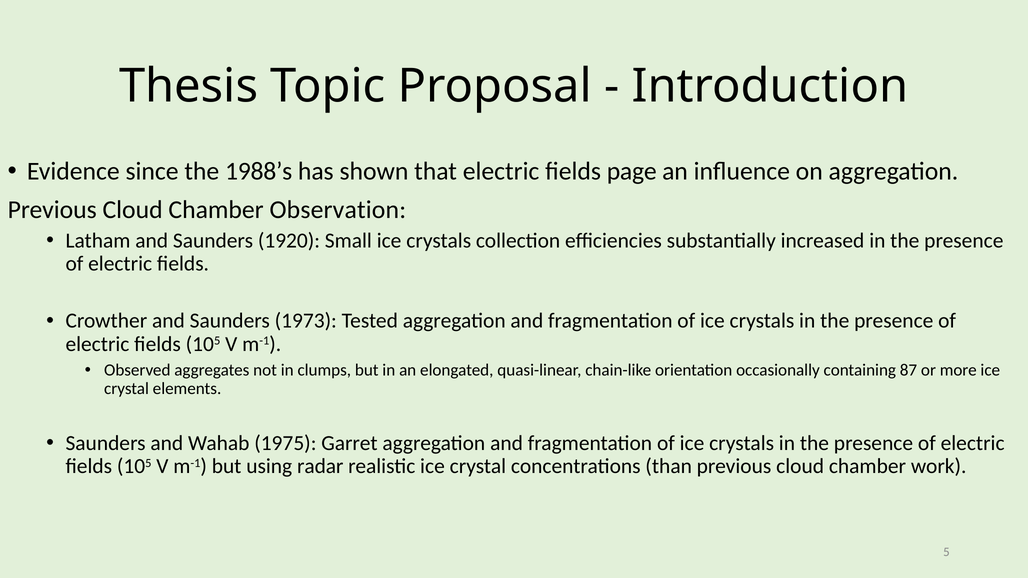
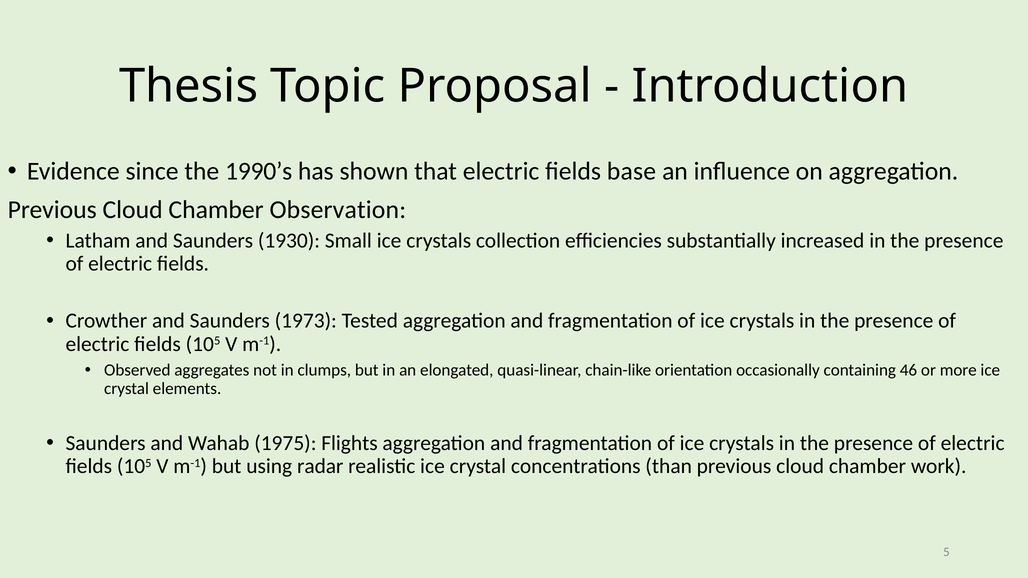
1988’s: 1988’s -> 1990’s (259, 172)
page: page -> base (631, 172)
1920: 1920 -> 1930 (289, 241)
87: 87 -> 46 (908, 370)
Garret: Garret -> Flights (349, 443)
